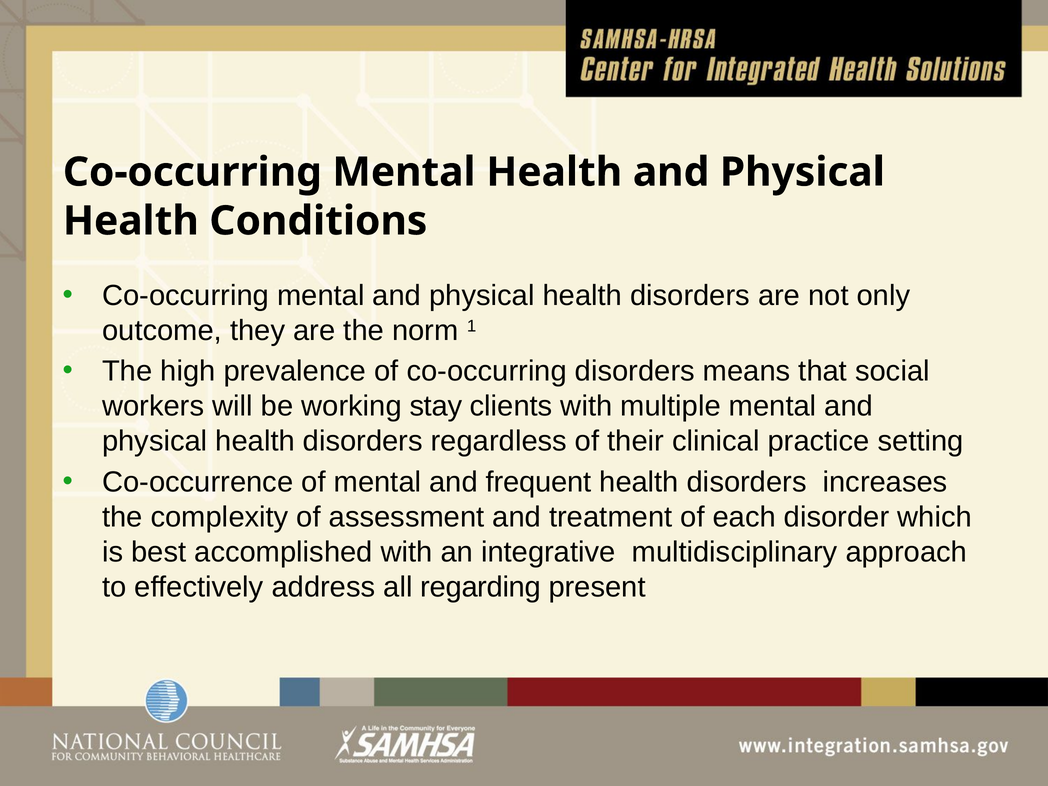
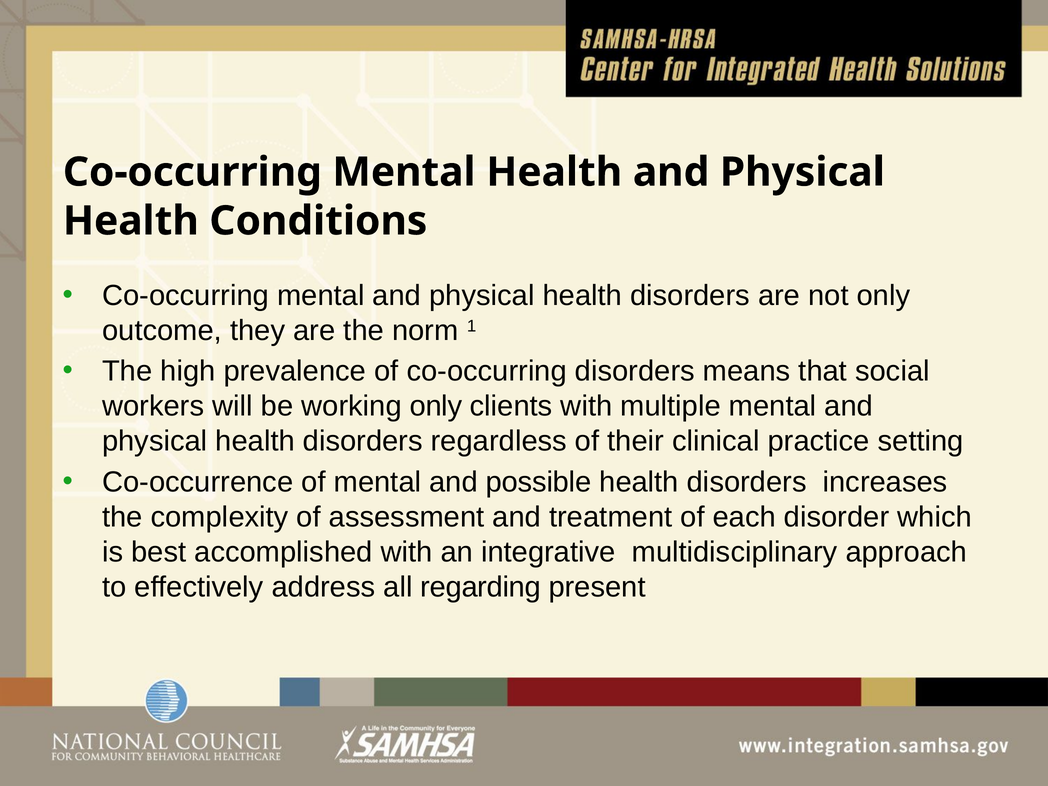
working stay: stay -> only (436, 406)
frequent: frequent -> possible (539, 482)
